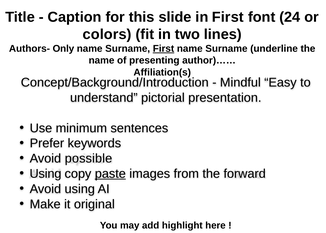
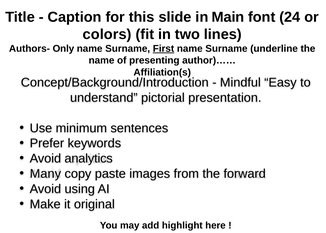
in First: First -> Main (228, 17)
possible: possible -> analytics (89, 159)
Using: Using -> Many (45, 174)
paste underline: present -> none (110, 174)
